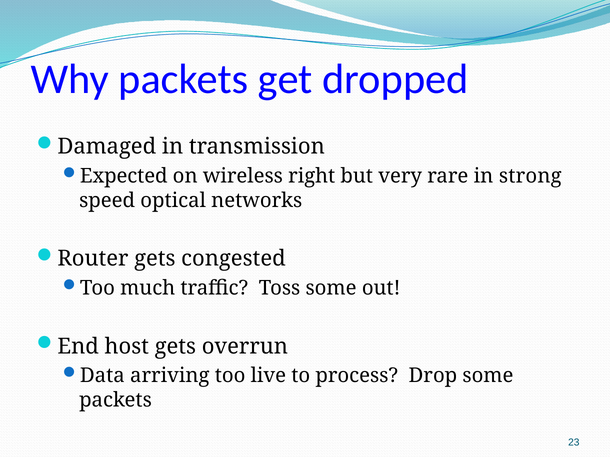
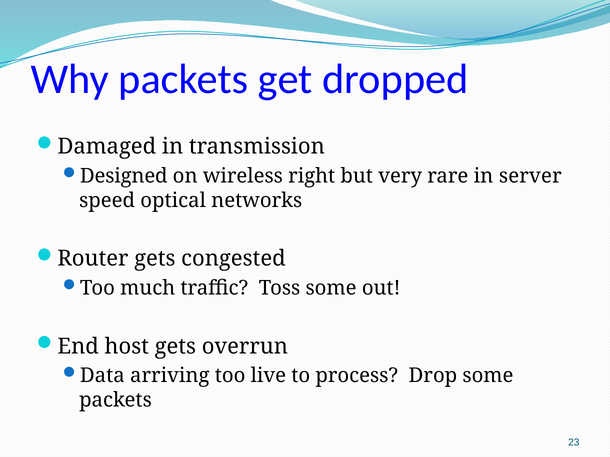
Expected: Expected -> Designed (124, 176)
strong: strong -> server (530, 176)
